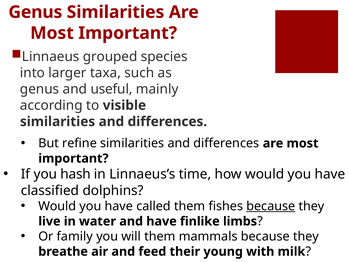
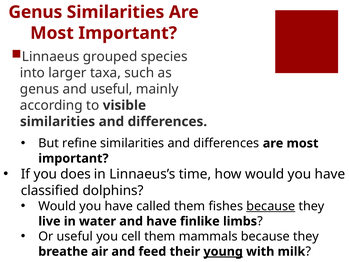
hash: hash -> does (76, 174)
Or family: family -> useful (75, 236)
will: will -> cell (131, 236)
young underline: none -> present (223, 251)
